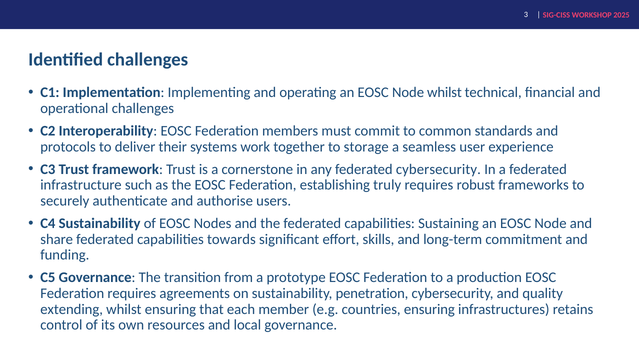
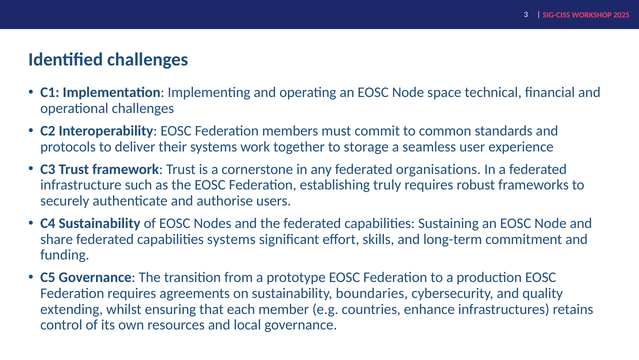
Node whilst: whilst -> space (444, 92)
federated cybersecurity: cybersecurity -> organisations (438, 169)
capabilities towards: towards -> systems (231, 239)
penetration: penetration -> boundaries (372, 293)
countries ensuring: ensuring -> enhance (429, 309)
